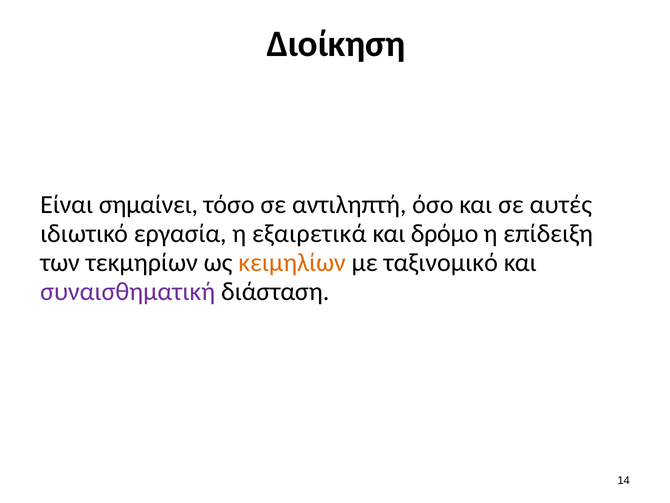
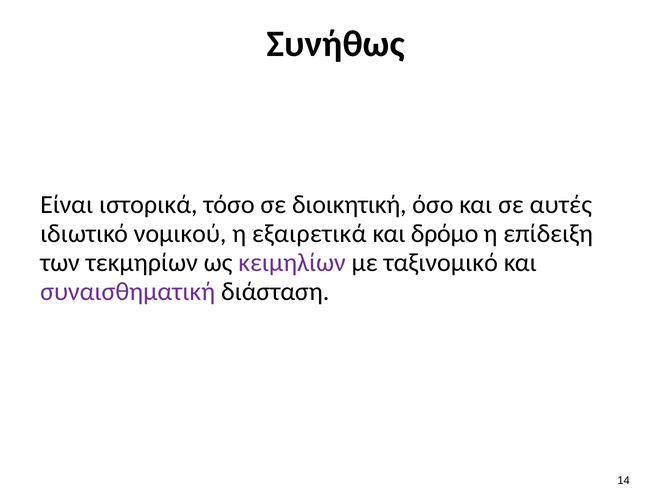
Διοίκηση: Διοίκηση -> Συνήθως (336, 44)
σημαίνει: σημαίνει -> ιστορικά (148, 204)
αντιληπτή: αντιληπτή -> διοικητική (349, 204)
εργασία: εργασία -> νομικού (180, 233)
κειμηλίων colour: orange -> purple (292, 262)
